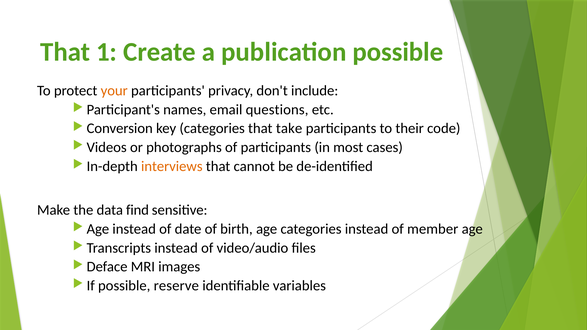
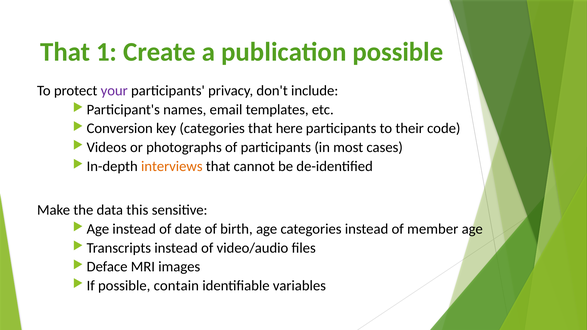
your colour: orange -> purple (114, 91)
questions: questions -> templates (277, 110)
take: take -> here (289, 128)
find: find -> this (137, 210)
reserve: reserve -> contain (176, 286)
